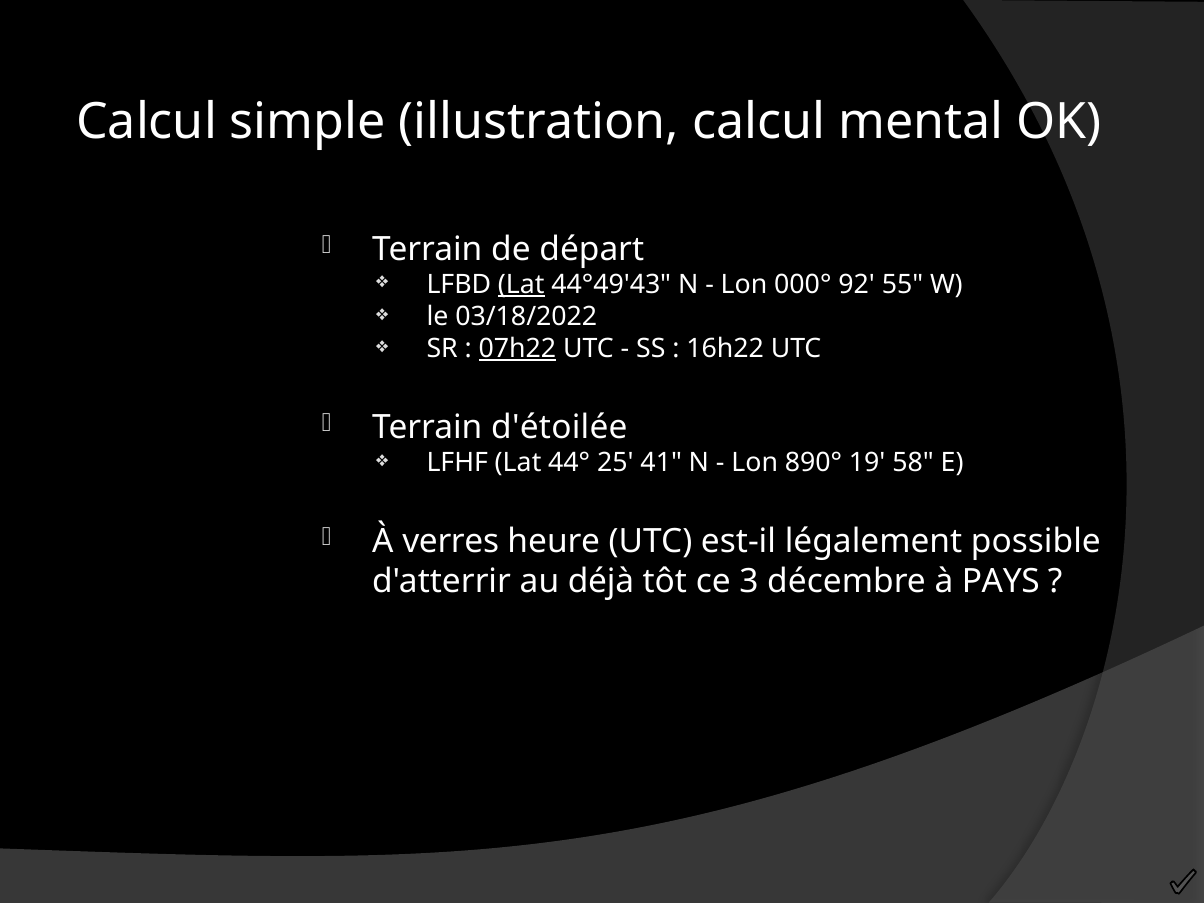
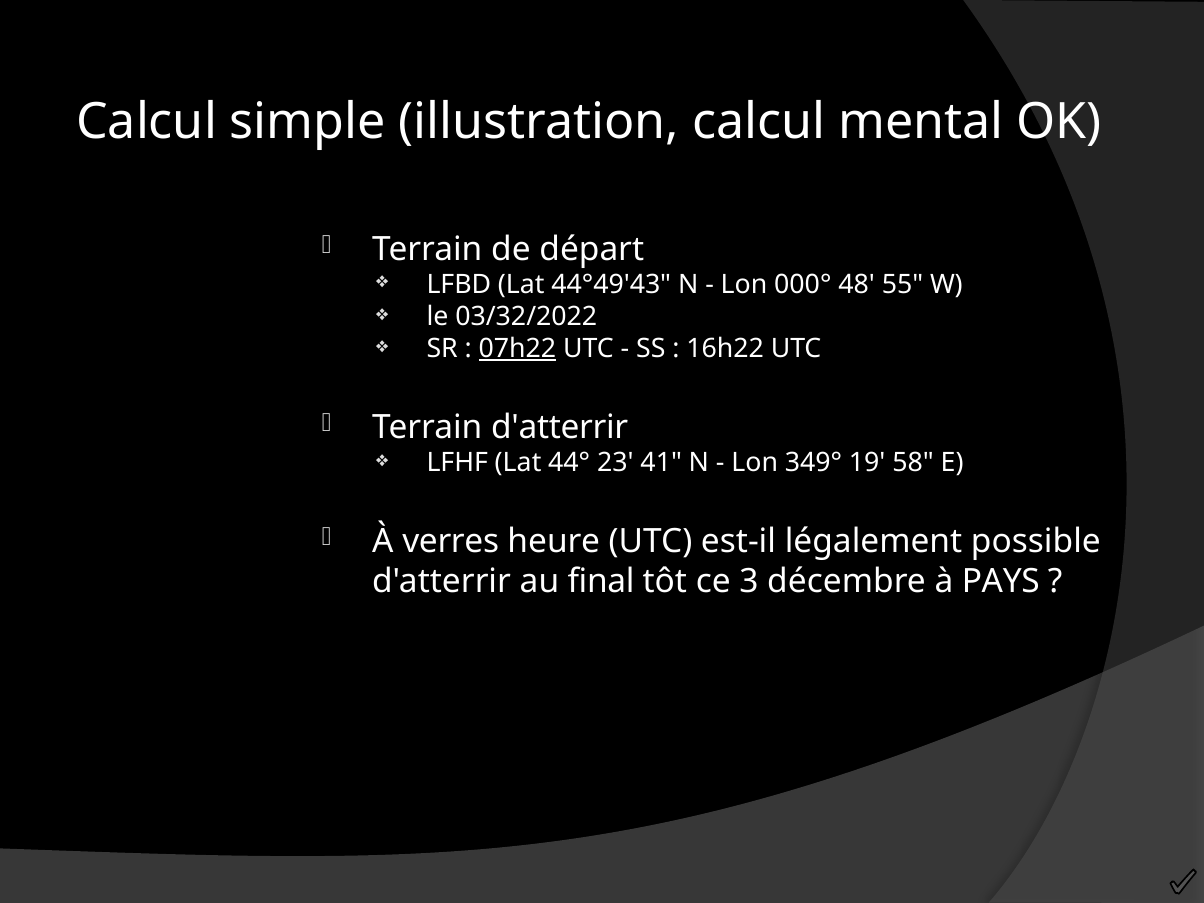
Lat underline: present -> none (521, 285)
92: 92 -> 48 (857, 285)
03/18/2022: 03/18/2022 -> 03/32/2022 (526, 317)
Terrain d'étoilée: d'étoilée -> d'atterrir (560, 427)
25: 25 -> 23 (615, 463)
890°: 890° -> 349° (813, 463)
déjà: déjà -> final (601, 581)
